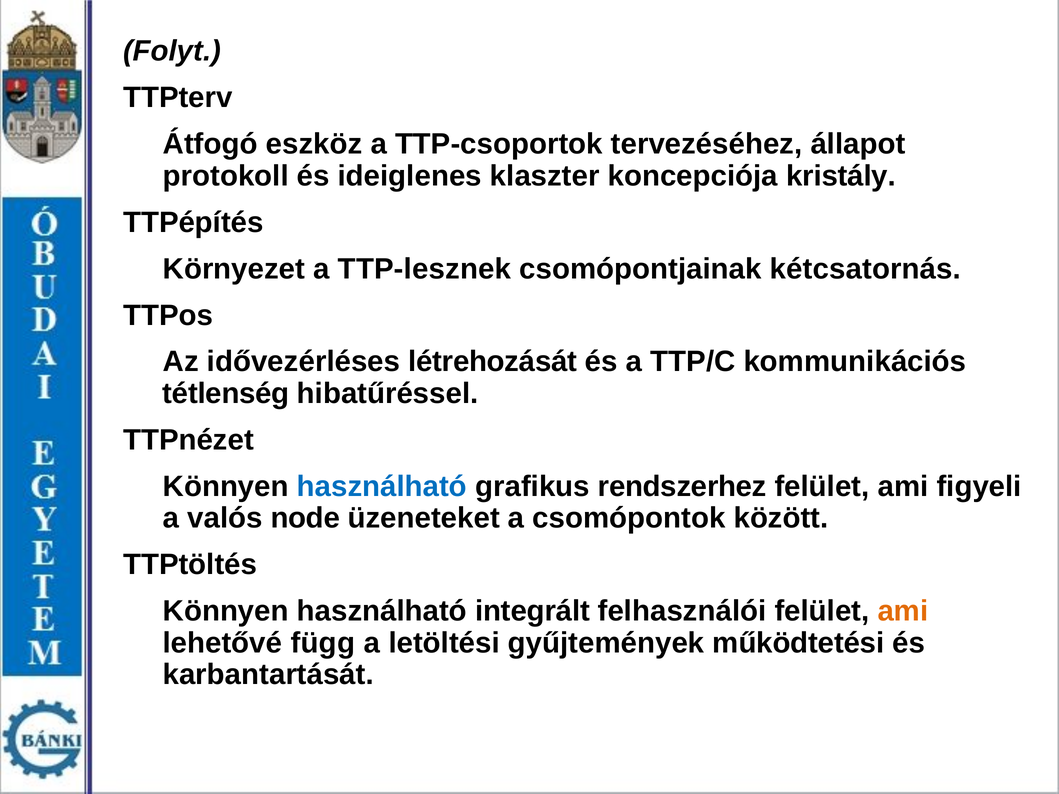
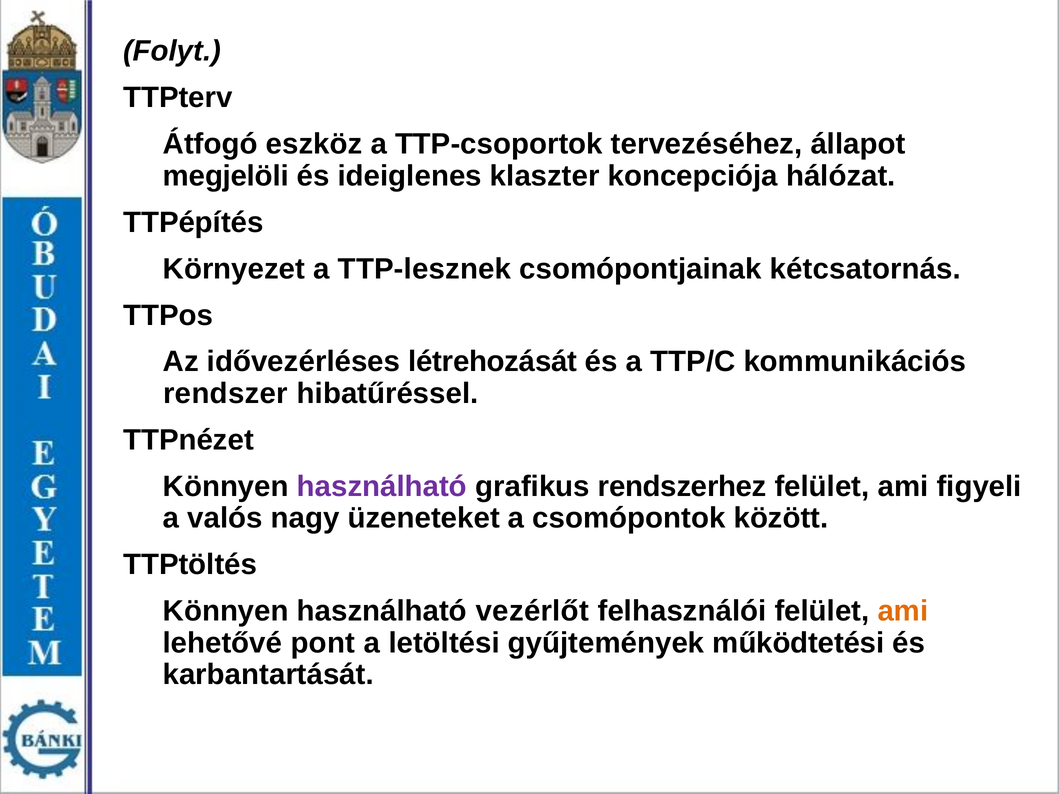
protokoll: protokoll -> megjelöli (226, 176)
kristály: kristály -> hálózat (841, 176)
tétlenség: tétlenség -> rendszer (226, 394)
használható colour: blue -> purple (382, 487)
node: node -> nagy (305, 518)
integrált: integrált -> vezérlőt (532, 611)
függ: függ -> pont (323, 643)
